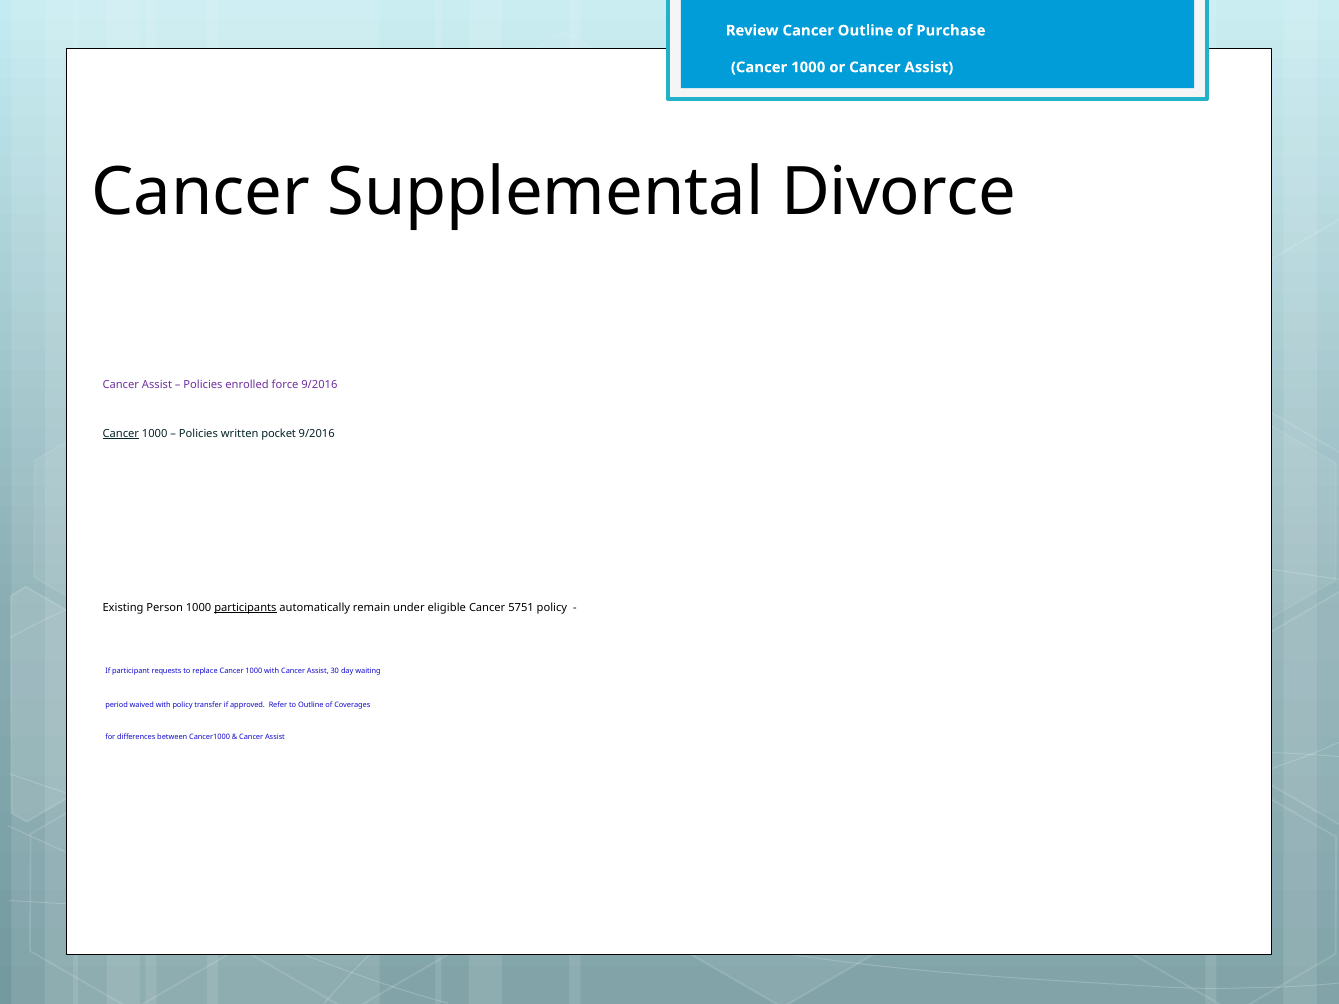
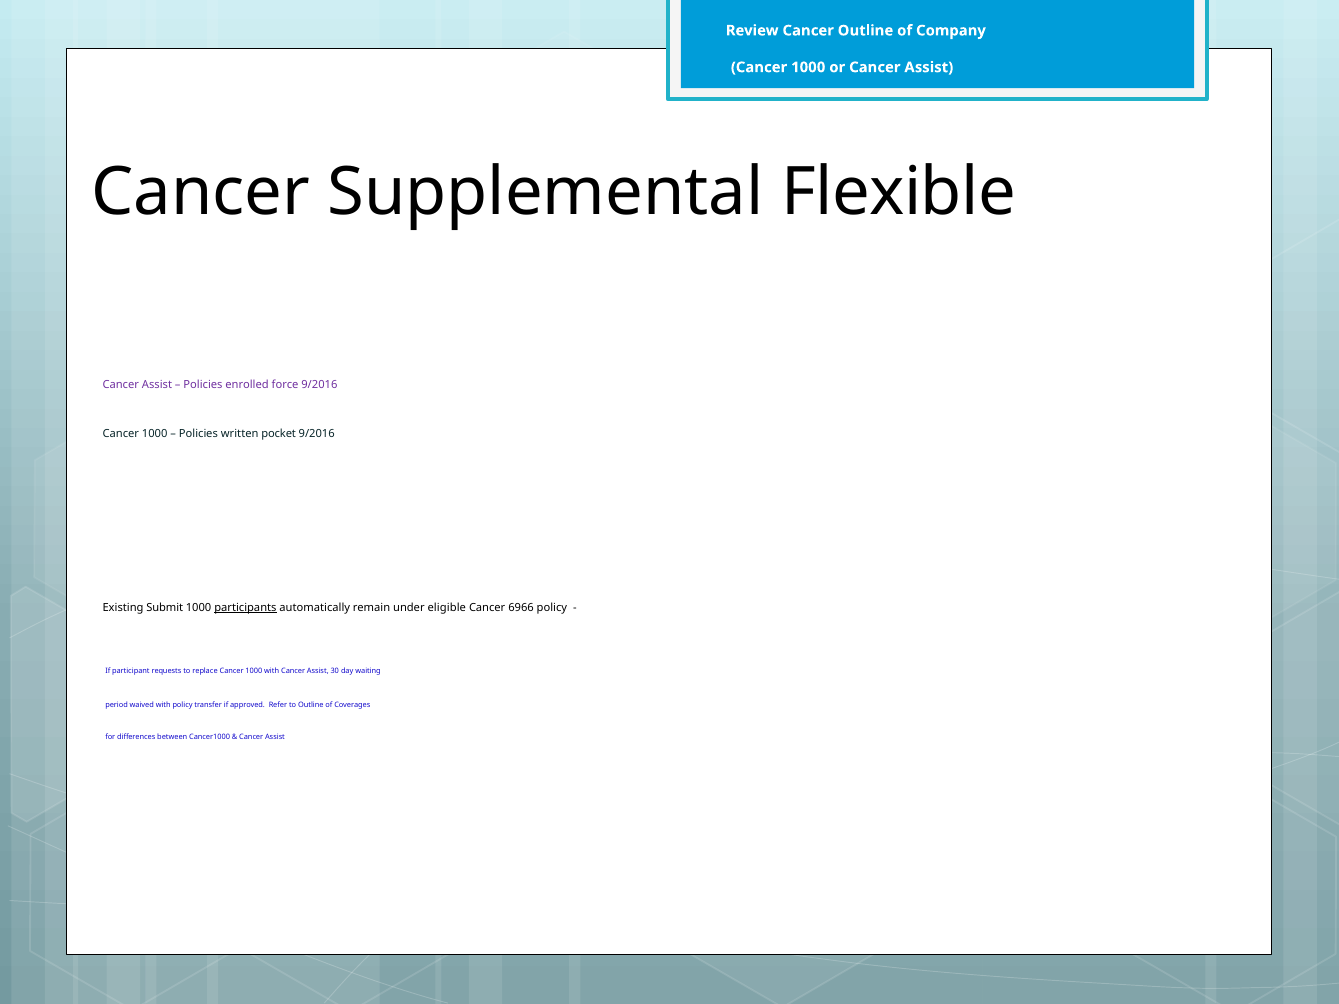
Purchase: Purchase -> Company (951, 31)
Divorce: Divorce -> Flexible (899, 192)
Cancer underline: present -> none (121, 434)
Person: Person -> Submit (165, 608)
5751: 5751 -> 6966 (521, 608)
